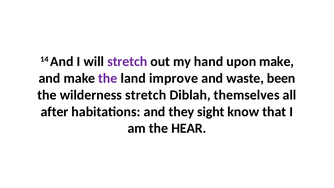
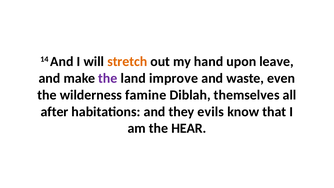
stretch colour: purple -> orange (127, 61)
upon make: make -> leave (276, 61)
been: been -> even (281, 78)
wilderness stretch: stretch -> famine (146, 95)
sight: sight -> evils (211, 112)
